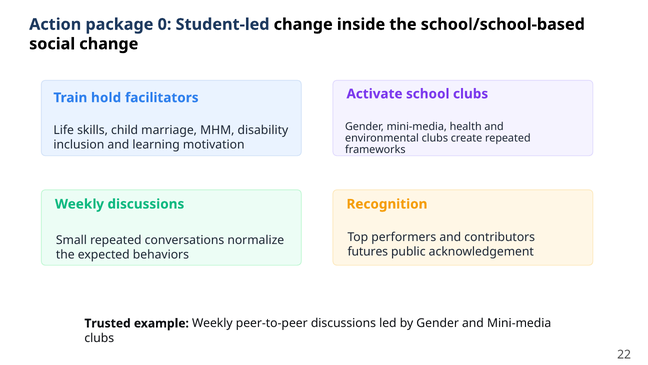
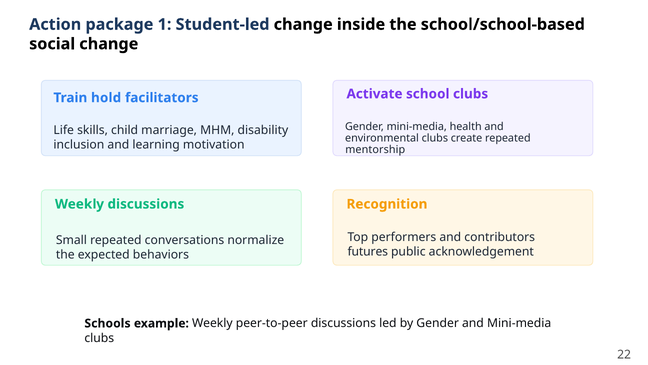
0: 0 -> 1 (165, 24)
frameworks: frameworks -> mentorship (375, 150)
Trusted: Trusted -> Schools (108, 323)
